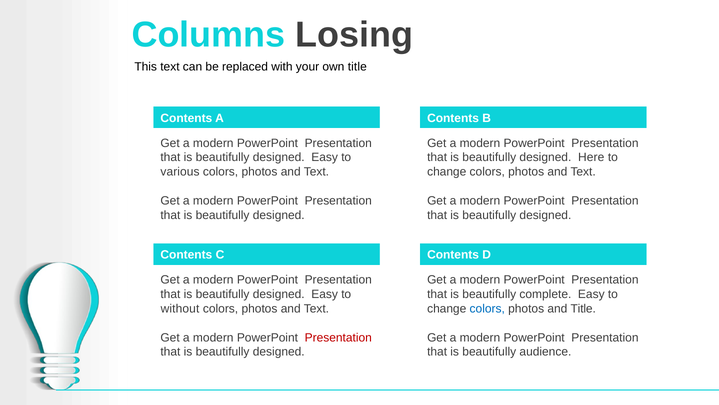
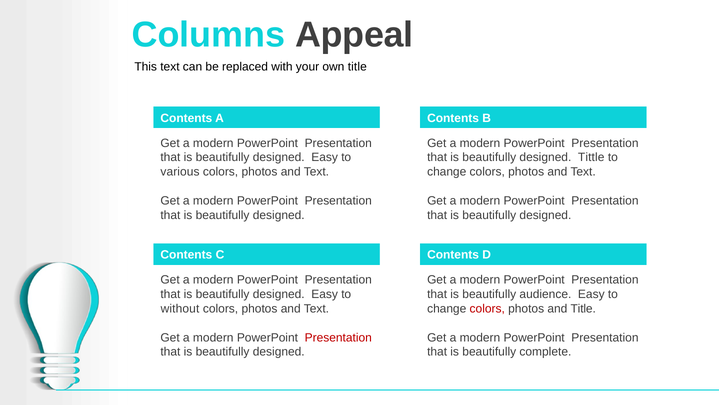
Losing: Losing -> Appeal (354, 35)
Here: Here -> Tittle (591, 157)
complete: complete -> audience (545, 294)
colors colour: blue -> red (487, 308)
audience: audience -> complete (545, 352)
